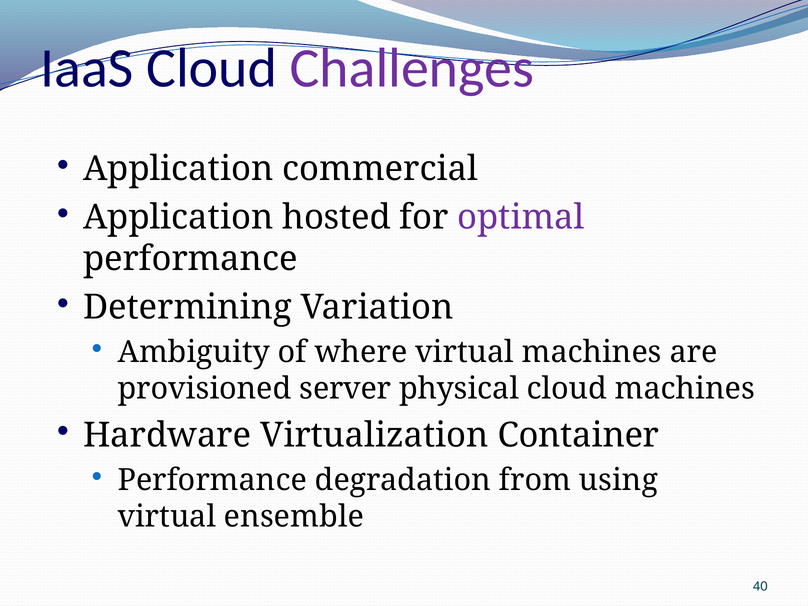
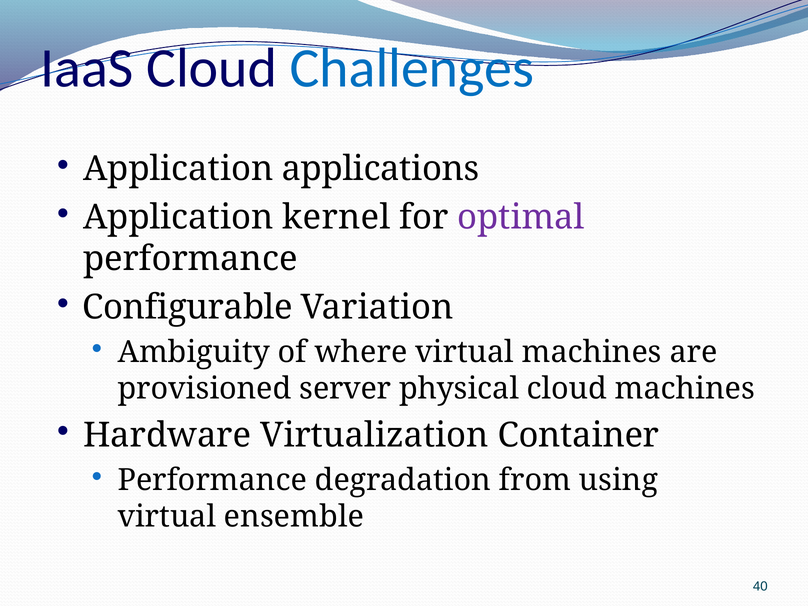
Challenges colour: purple -> blue (412, 68)
commercial: commercial -> applications (380, 169)
hosted: hosted -> kernel (336, 217)
Determining: Determining -> Configurable (188, 307)
